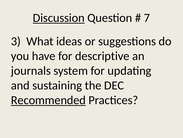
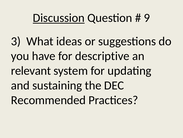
7: 7 -> 9 (147, 18)
journals: journals -> relevant (31, 70)
Recommended underline: present -> none (48, 100)
